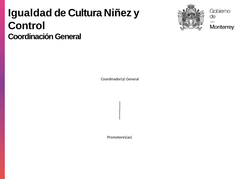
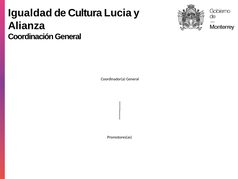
Niñez: Niñez -> Lucia (118, 13)
Control: Control -> Alianza (27, 26)
